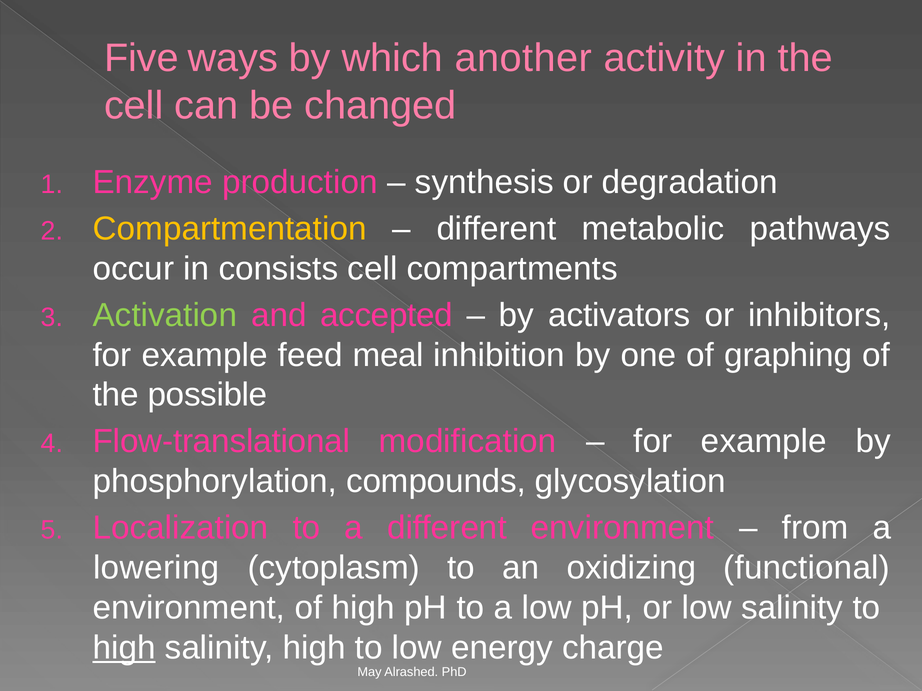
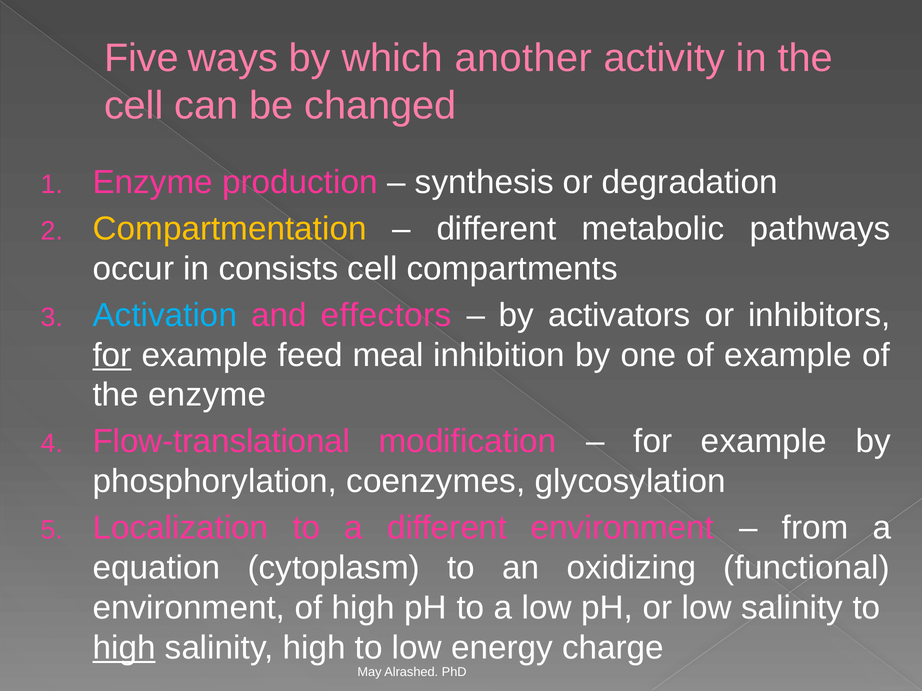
Activation colour: light green -> light blue (165, 315)
accepted: accepted -> effectors (386, 315)
for underline: none -> present (112, 355)
of graphing: graphing -> example (788, 355)
the possible: possible -> enzyme (207, 395)
compounds: compounds -> coenzymes (436, 482)
lowering: lowering -> equation (157, 568)
